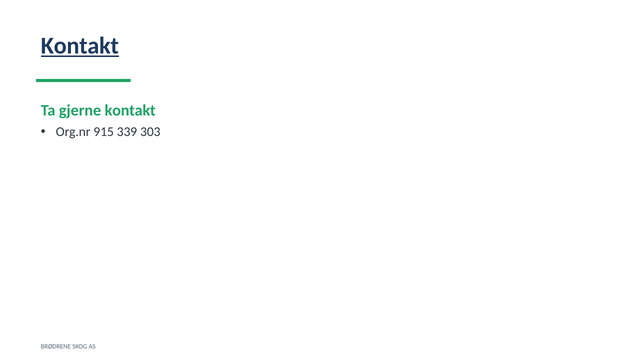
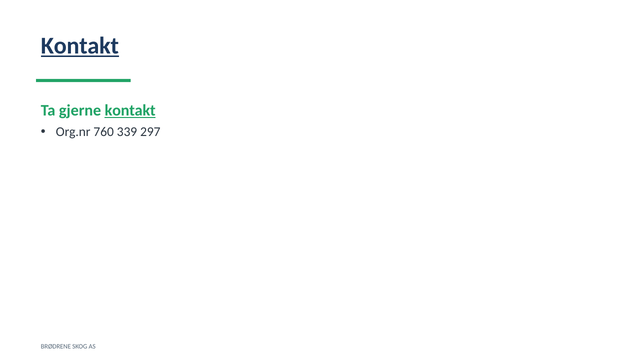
kontakt underline: none -> present (130, 110)
915: 915 -> 760 (104, 132)
303: 303 -> 297 (150, 132)
